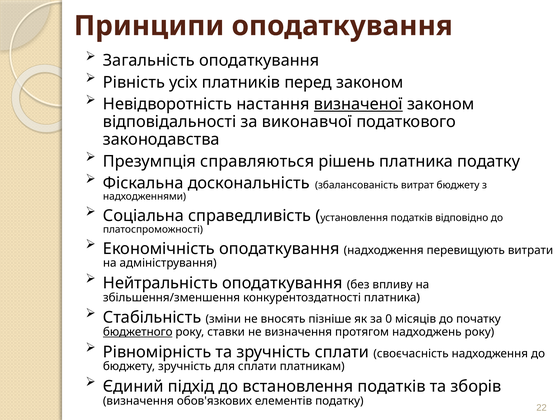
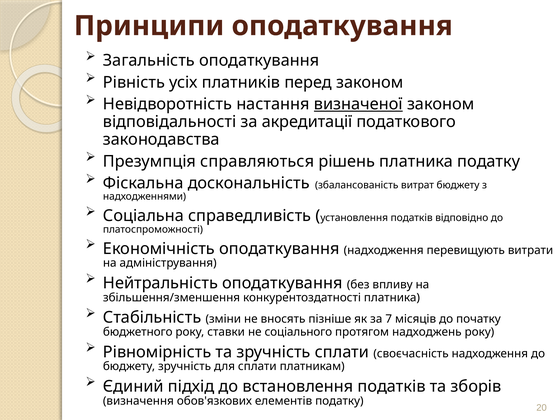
виконавчої: виконавчої -> акредитації (307, 122)
0: 0 -> 7 (389, 319)
бюджетного underline: present -> none (138, 332)
не визначення: визначення -> соціального (298, 332)
22: 22 -> 20 (542, 408)
